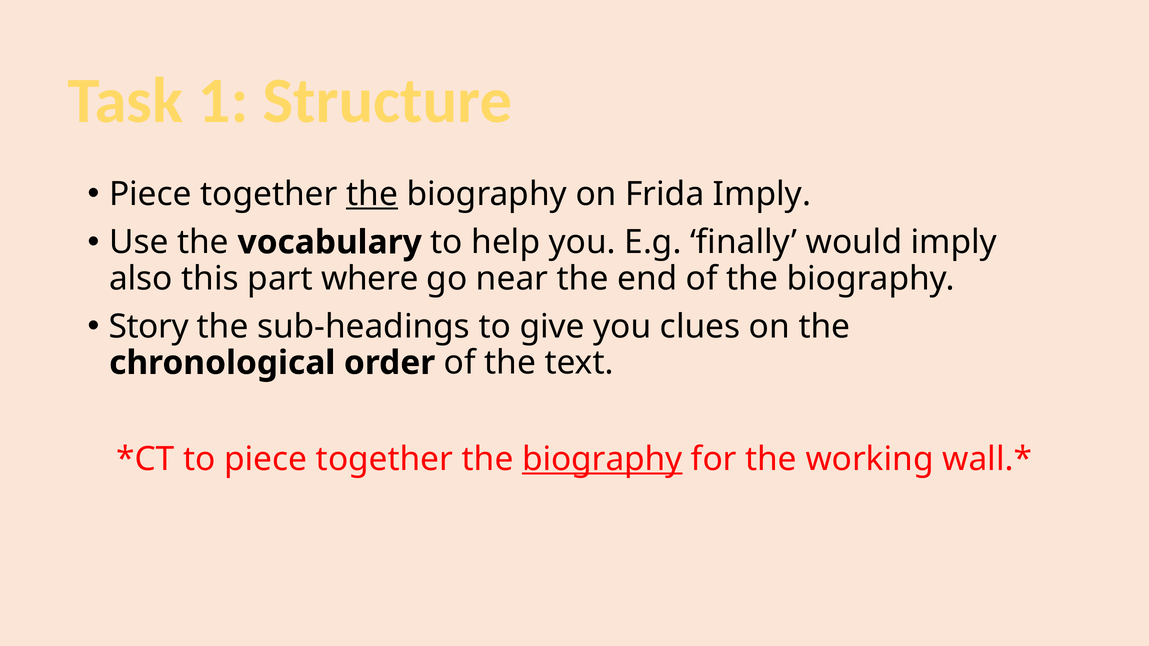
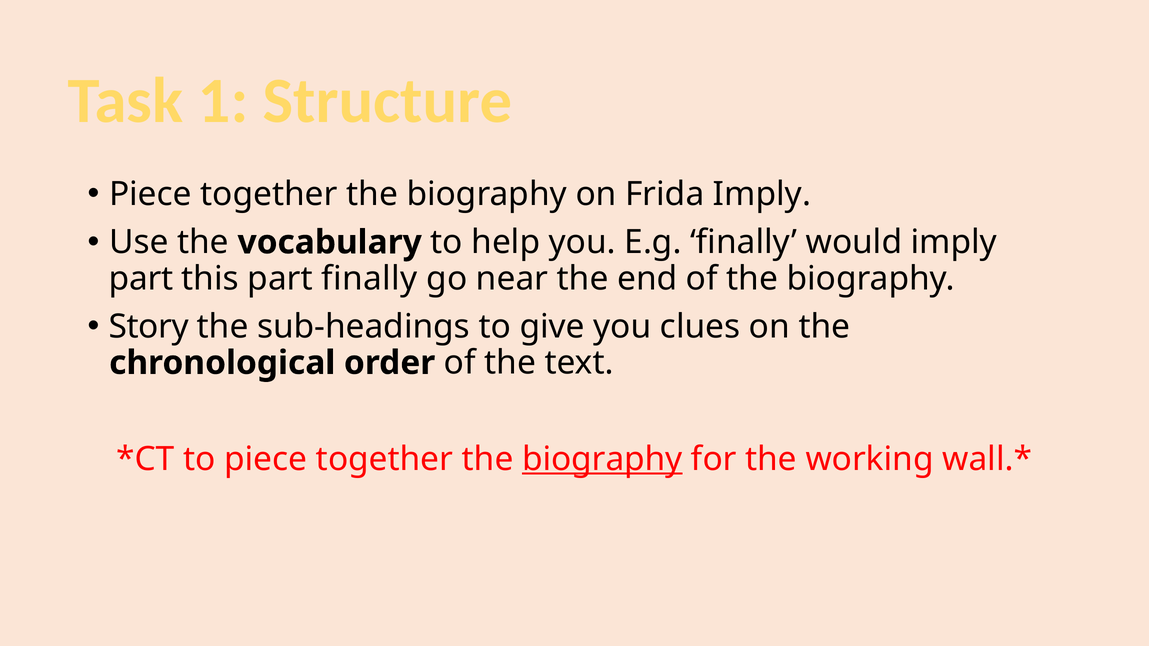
the underline: present -> none (372, 194)
also: also -> part (141, 279)
part where: where -> finally (369, 279)
